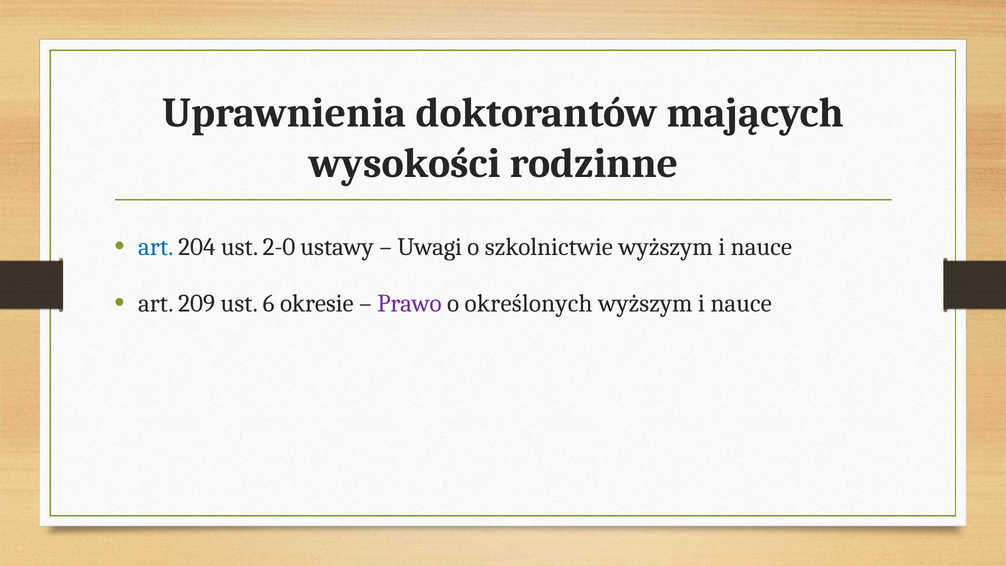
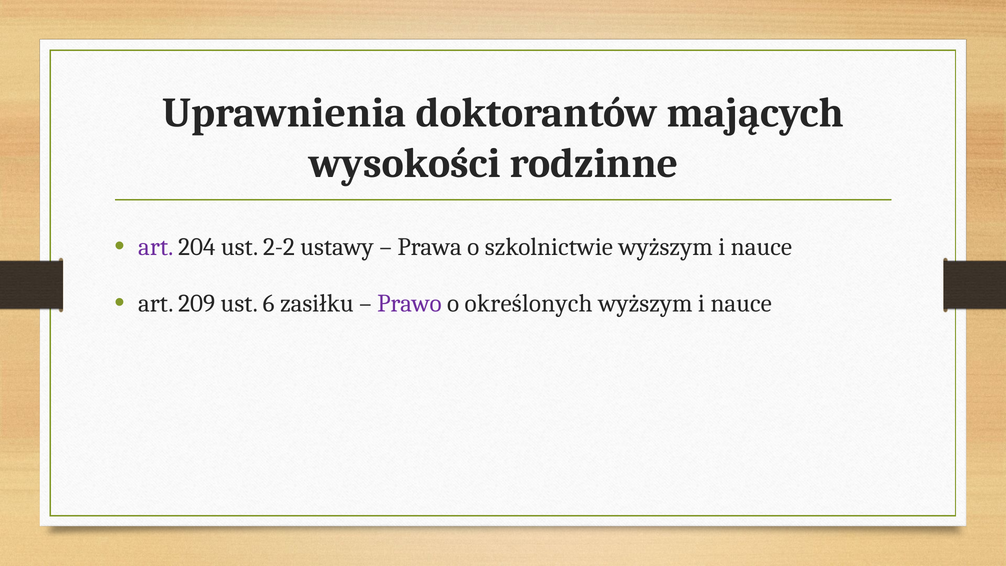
art colour: blue -> purple (156, 247)
2-0: 2-0 -> 2-2 (279, 247)
Uwagi: Uwagi -> Prawa (430, 247)
okresie: okresie -> zasiłku (317, 303)
